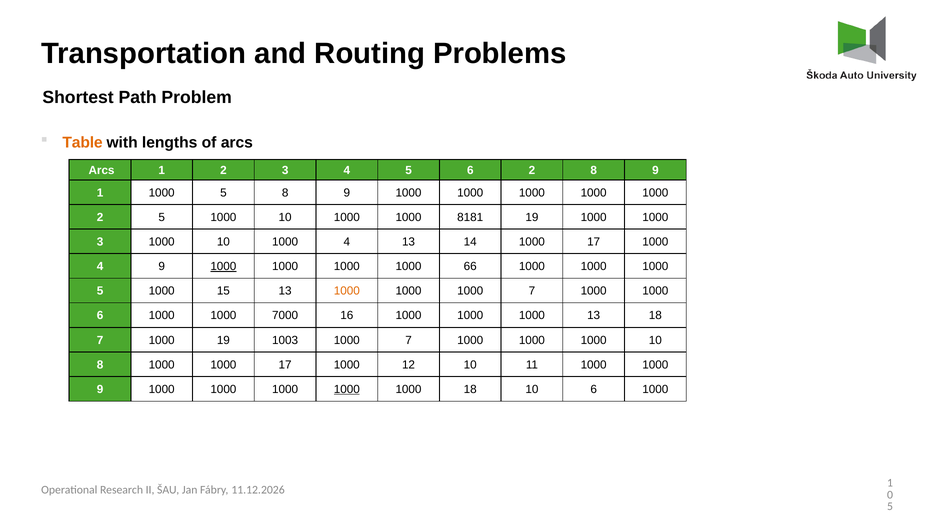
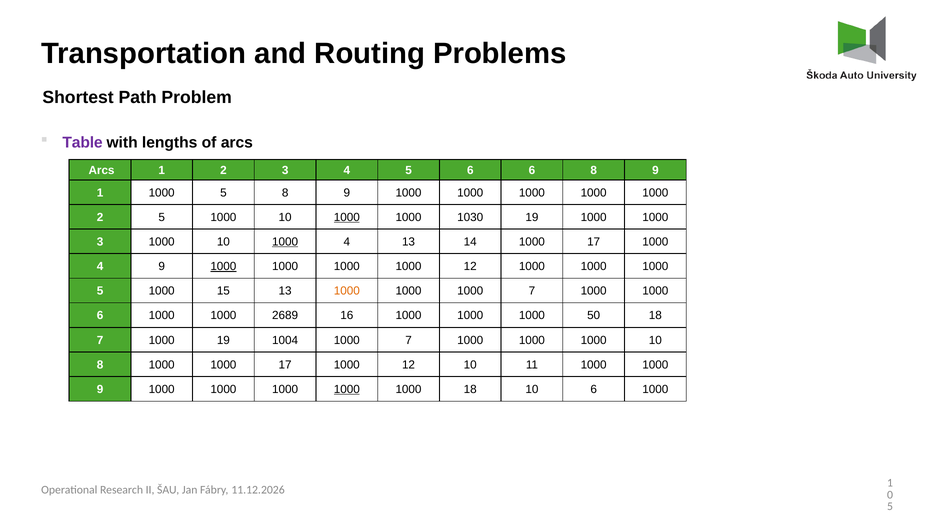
Table colour: orange -> purple (83, 142)
6 2: 2 -> 6 (532, 170)
1000 underline: none -> present (347, 217)
8181: 8181 -> 1030 (470, 217)
1000 underline: none -> present (285, 242)
1000 1000 66: 66 -> 12 (470, 266)
7000: 7000 -> 2689 (285, 315)
1000 13: 13 -> 50 (594, 315)
1003: 1003 -> 1004 (285, 340)
